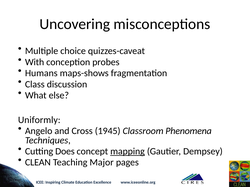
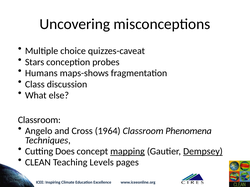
With: With -> Stars (35, 62)
Uniformly: Uniformly -> Classroom (39, 120)
1945: 1945 -> 1964 (108, 131)
Dempsey underline: none -> present (203, 152)
Major: Major -> Levels (102, 163)
